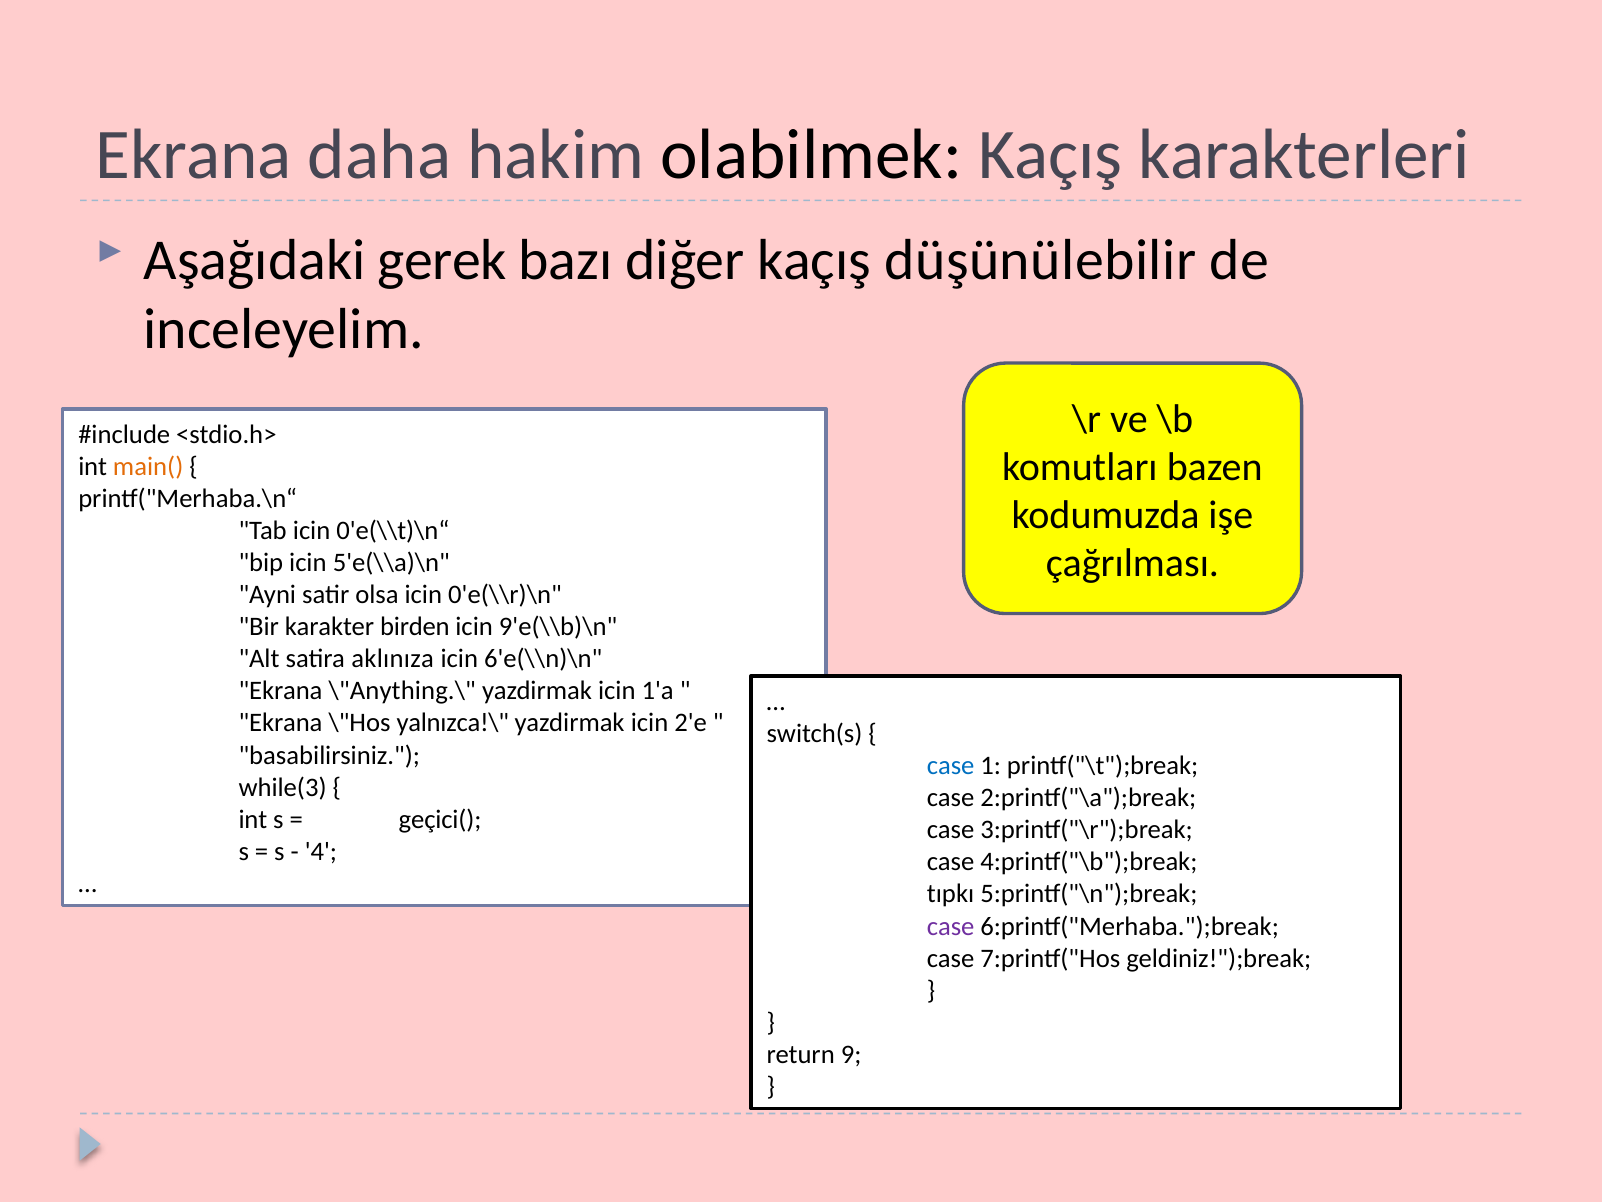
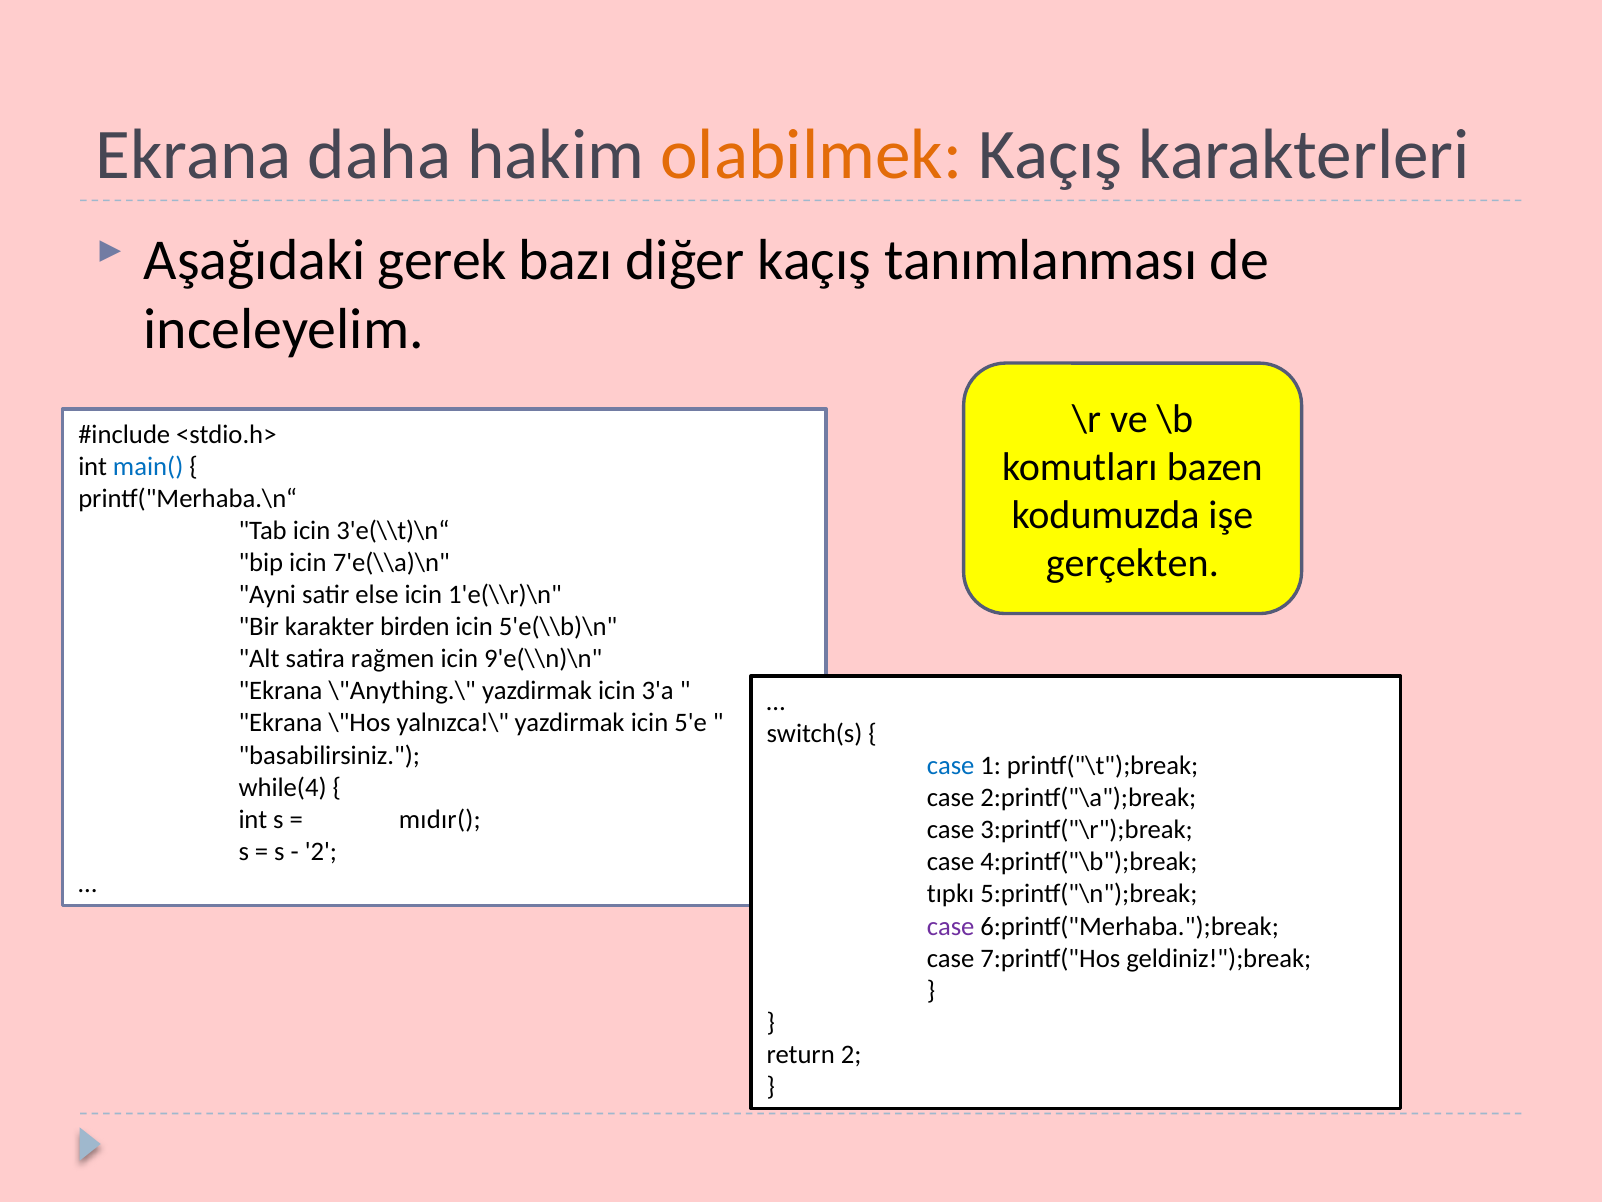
olabilmek colour: black -> orange (811, 155)
düşünülebilir: düşünülebilir -> tanımlanması (1041, 260)
main( colour: orange -> blue (148, 467)
0'e(\\t)\n“: 0'e(\\t)\n“ -> 3'e(\\t)\n“ (393, 531)
çağrılması: çağrılması -> gerçekten (1132, 563)
5'e(\\a)\n: 5'e(\\a)\n -> 7'e(\\a)\n (391, 563)
olsa: olsa -> else (377, 595)
0'e(\\r)\n: 0'e(\\r)\n -> 1'e(\\r)\n (505, 595)
9'e(\\b)\n: 9'e(\\b)\n -> 5'e(\\b)\n (558, 627)
aklınıza: aklınıza -> rağmen (393, 659)
6'e(\\n)\n: 6'e(\\n)\n -> 9'e(\\n)\n (543, 659)
1'a: 1'a -> 3'a (658, 691)
2'e: 2'e -> 5'e (691, 723)
while(3: while(3 -> while(4 (283, 787)
geçici(: geçici( -> mıdır( (440, 819)
4: 4 -> 2 (321, 851)
return 9: 9 -> 2 (851, 1054)
